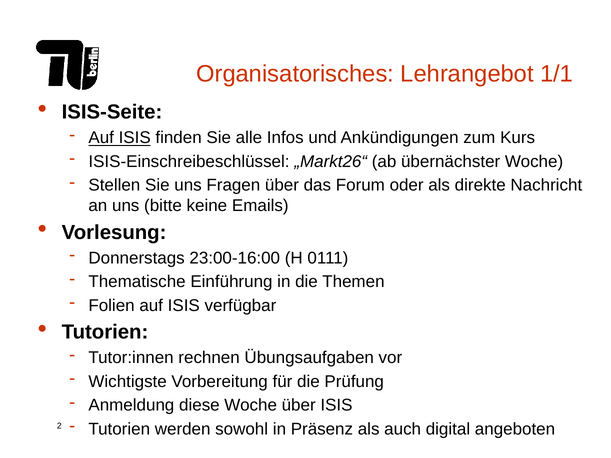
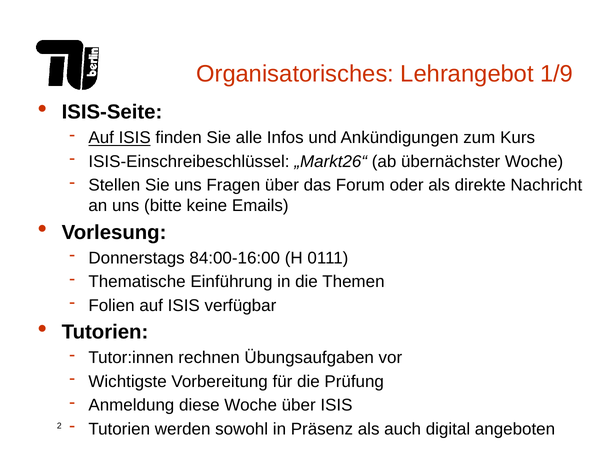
1/1: 1/1 -> 1/9 (557, 74)
23:00-16:00: 23:00-16:00 -> 84:00-16:00 (235, 258)
